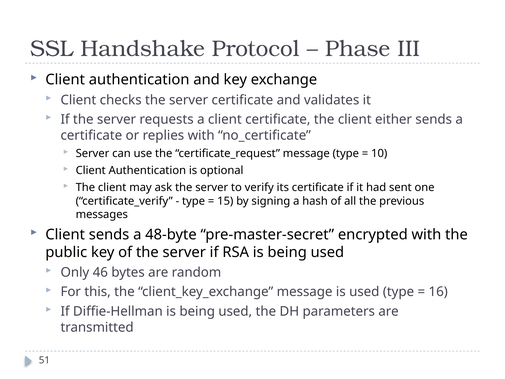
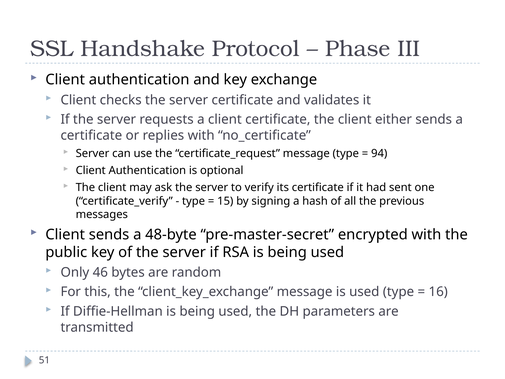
10: 10 -> 94 (379, 153)
